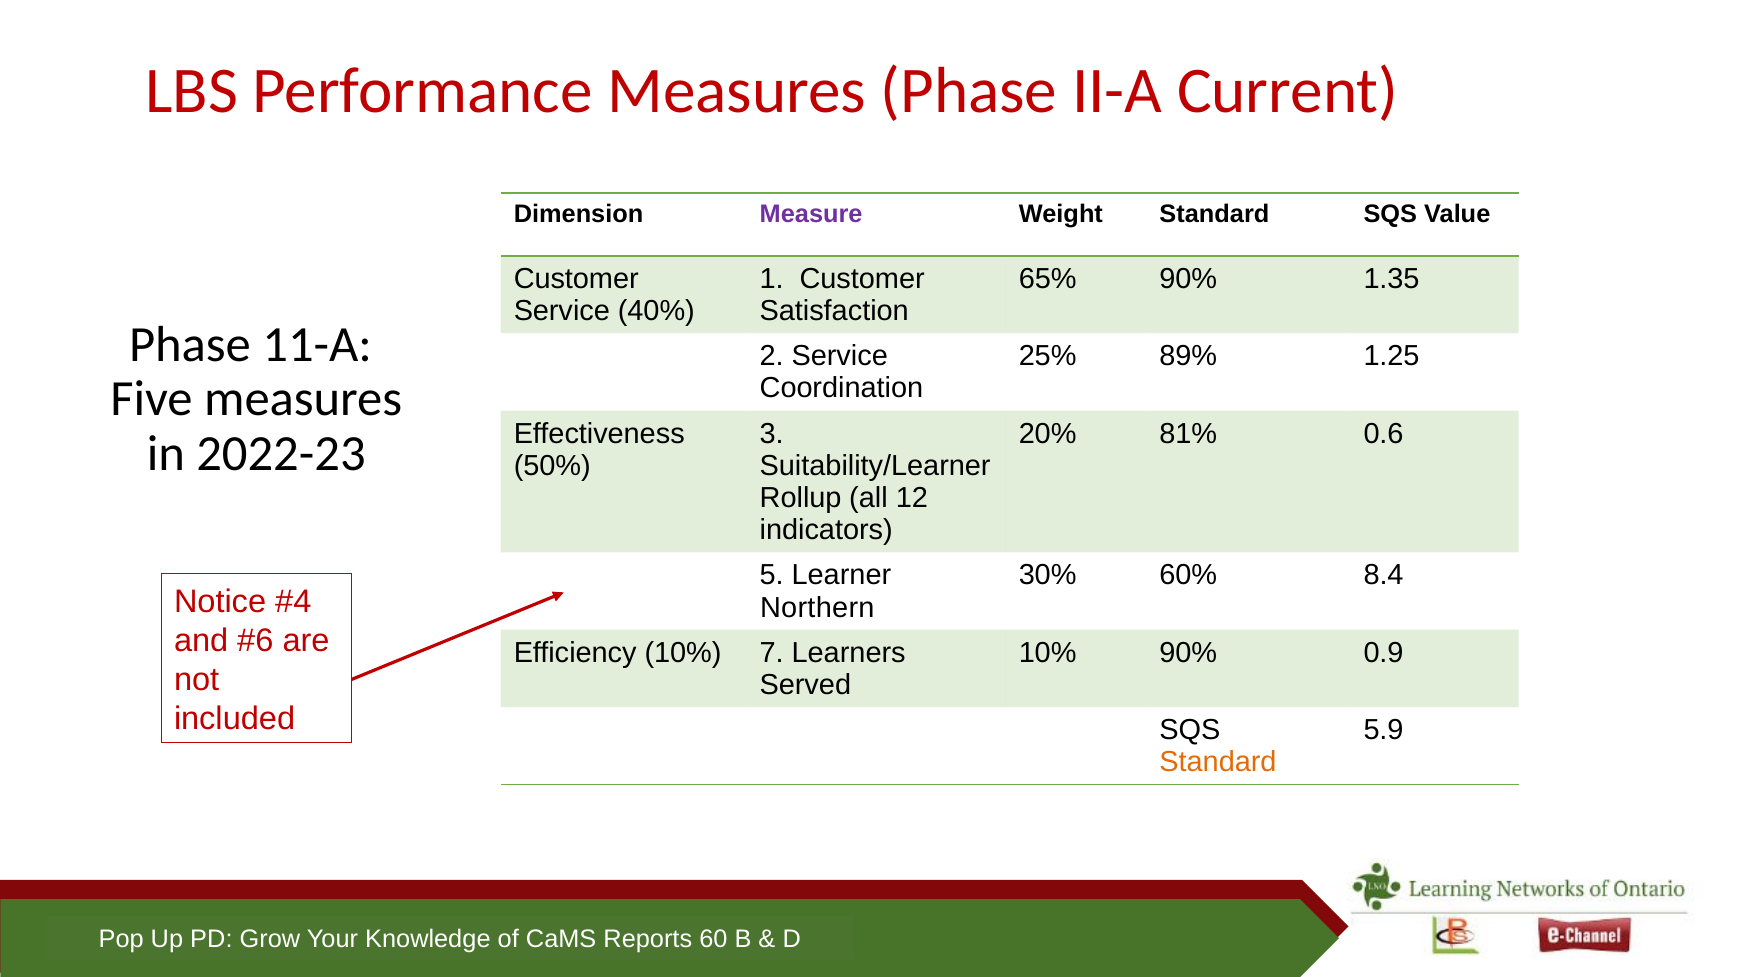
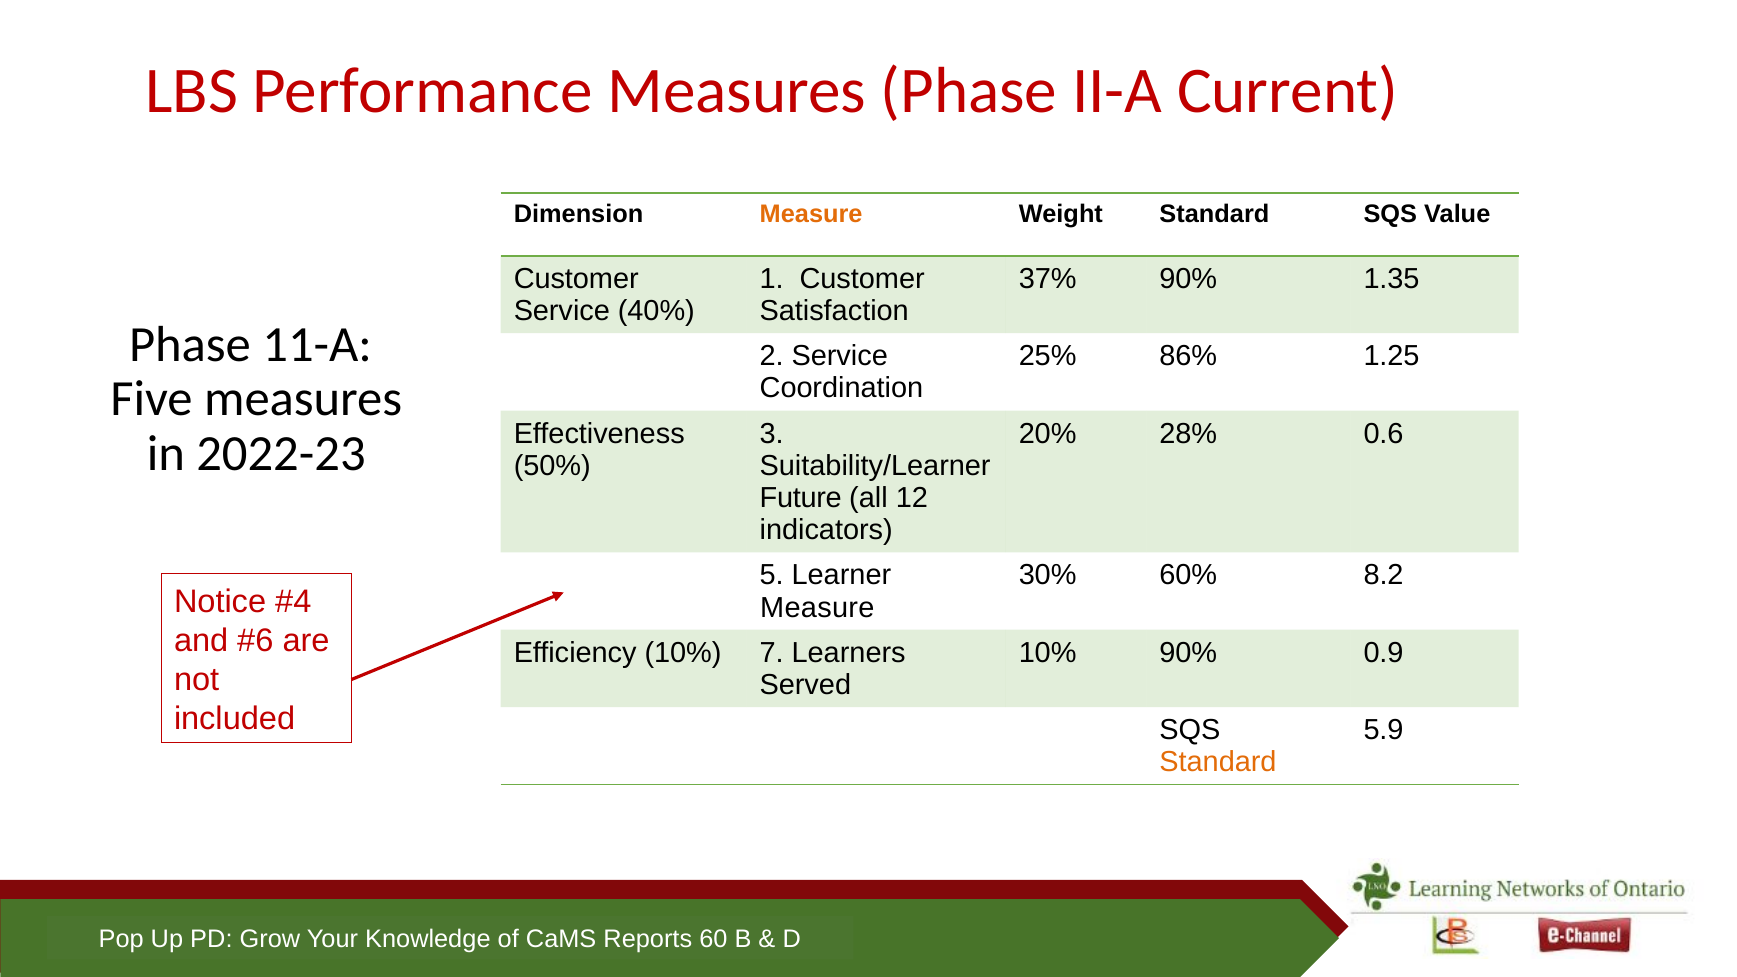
Measure colour: purple -> orange (811, 214)
65%: 65% -> 37% (1048, 279)
89%: 89% -> 86% (1188, 356)
81%: 81% -> 28% (1188, 434)
Rollup: Rollup -> Future (801, 498)
8.4: 8.4 -> 8.2 (1384, 575)
Northern: Northern -> Measure (817, 608)
